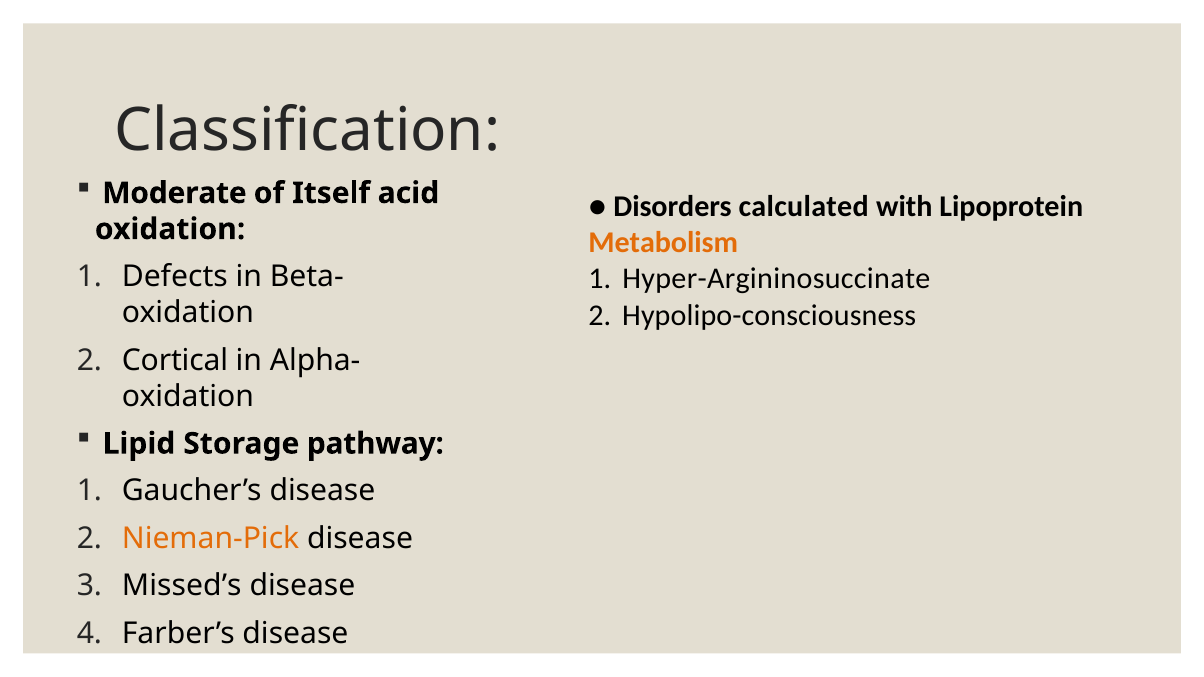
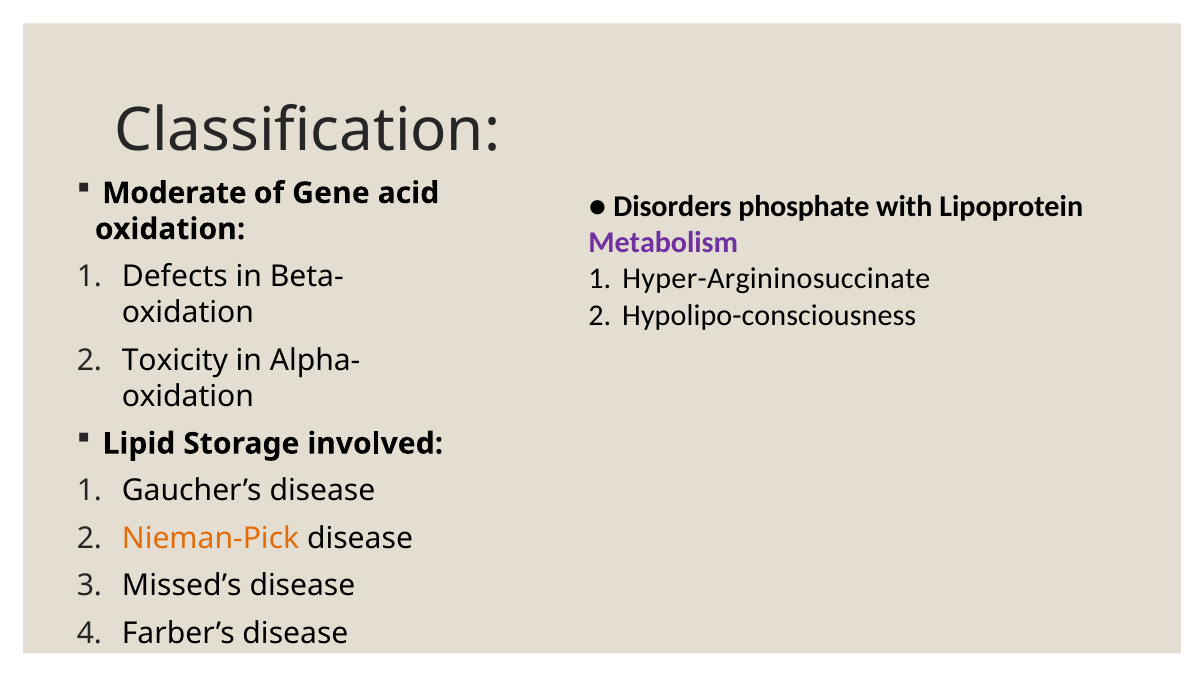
Itself: Itself -> Gene (331, 193)
calculated: calculated -> phosphate (804, 207)
Metabolism colour: orange -> purple (663, 243)
Cortical: Cortical -> Toxicity (175, 360)
pathway: pathway -> involved (375, 444)
